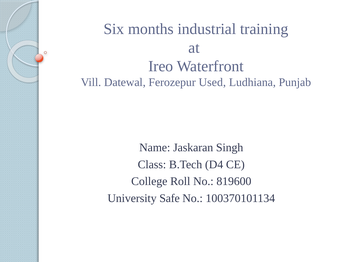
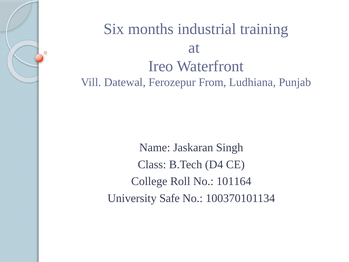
Used: Used -> From (212, 82)
819600: 819600 -> 101164 (234, 181)
